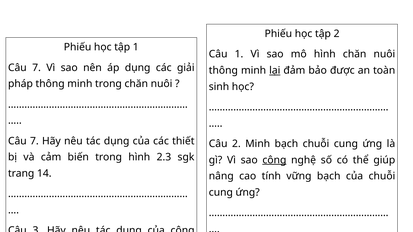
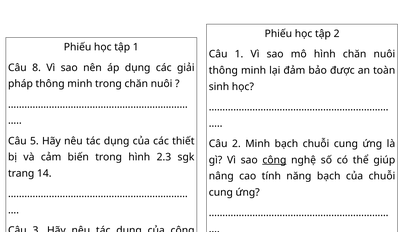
7: 7 -> 8 (37, 68)
lại underline: present -> none (275, 71)
7: 7 -> 5 (34, 141)
tính vững: vững -> năng (299, 176)
